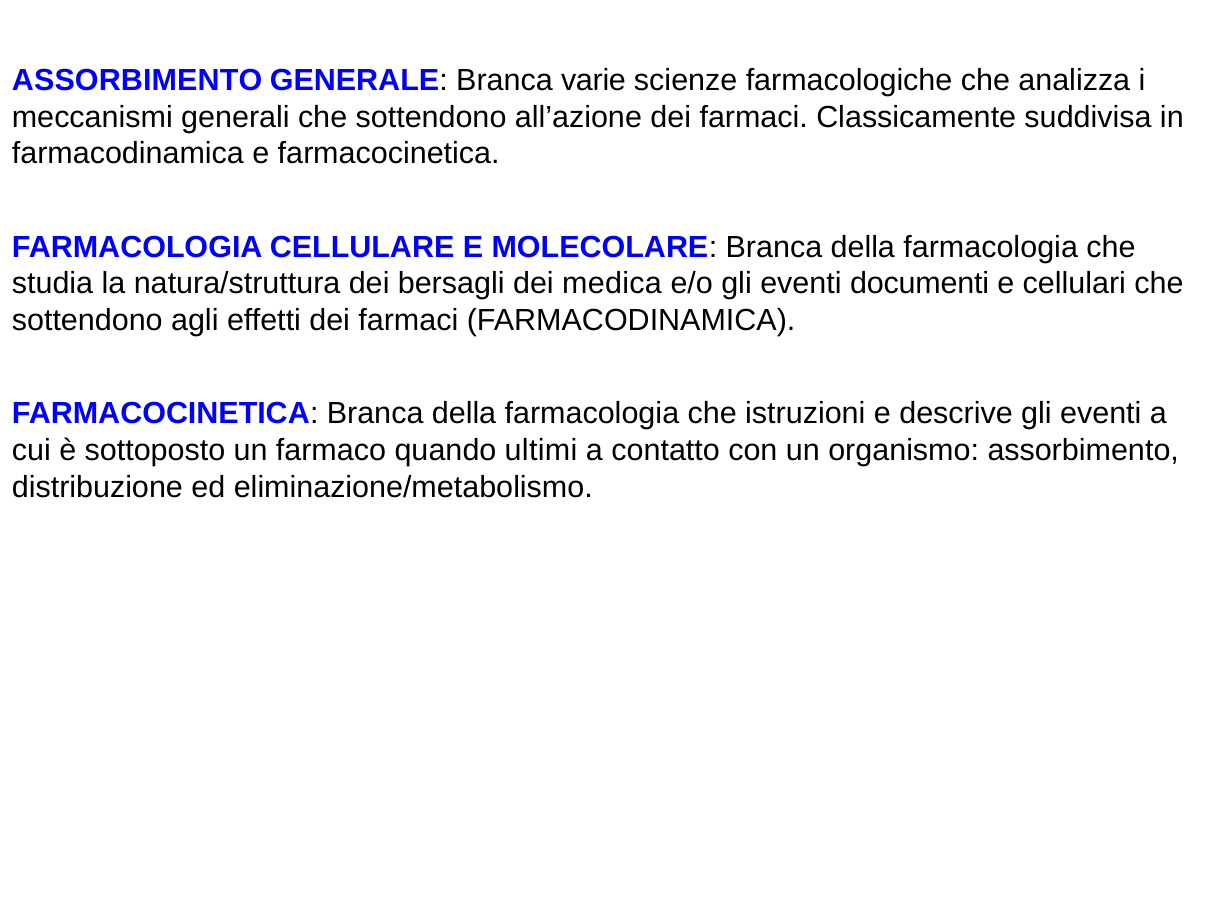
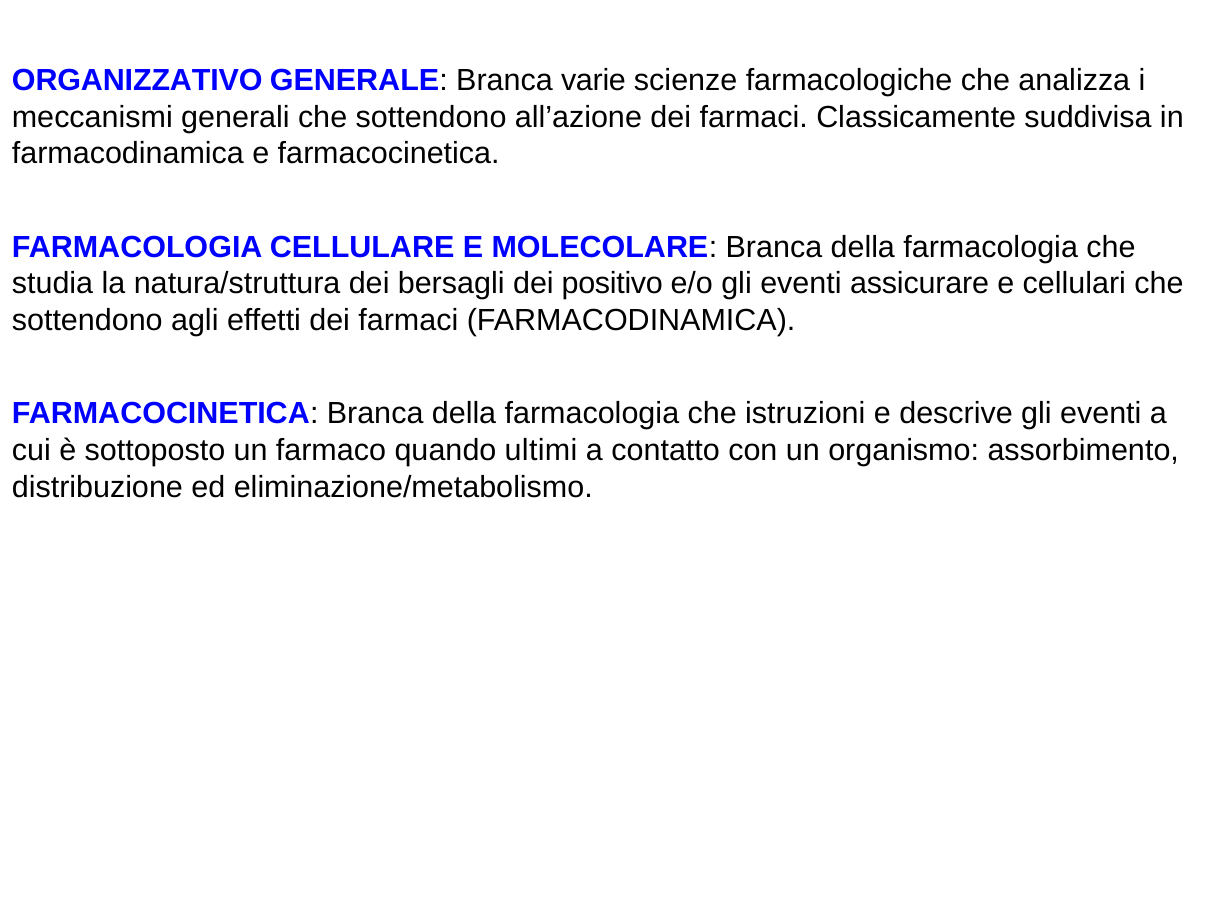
ASSORBIMENTO: ASSORBIMENTO -> ORGANIZZATIVO (137, 80)
medica: medica -> positivo (612, 284)
documenti: documenti -> assicurare (920, 284)
